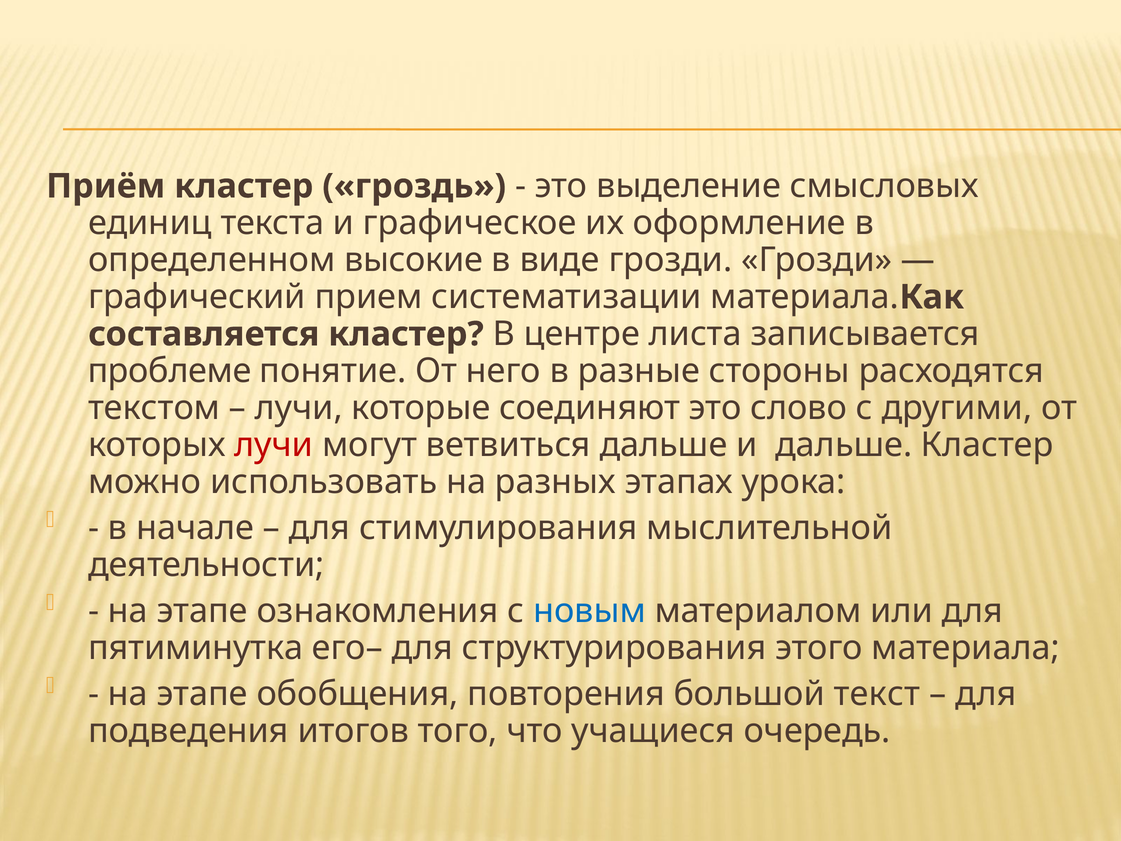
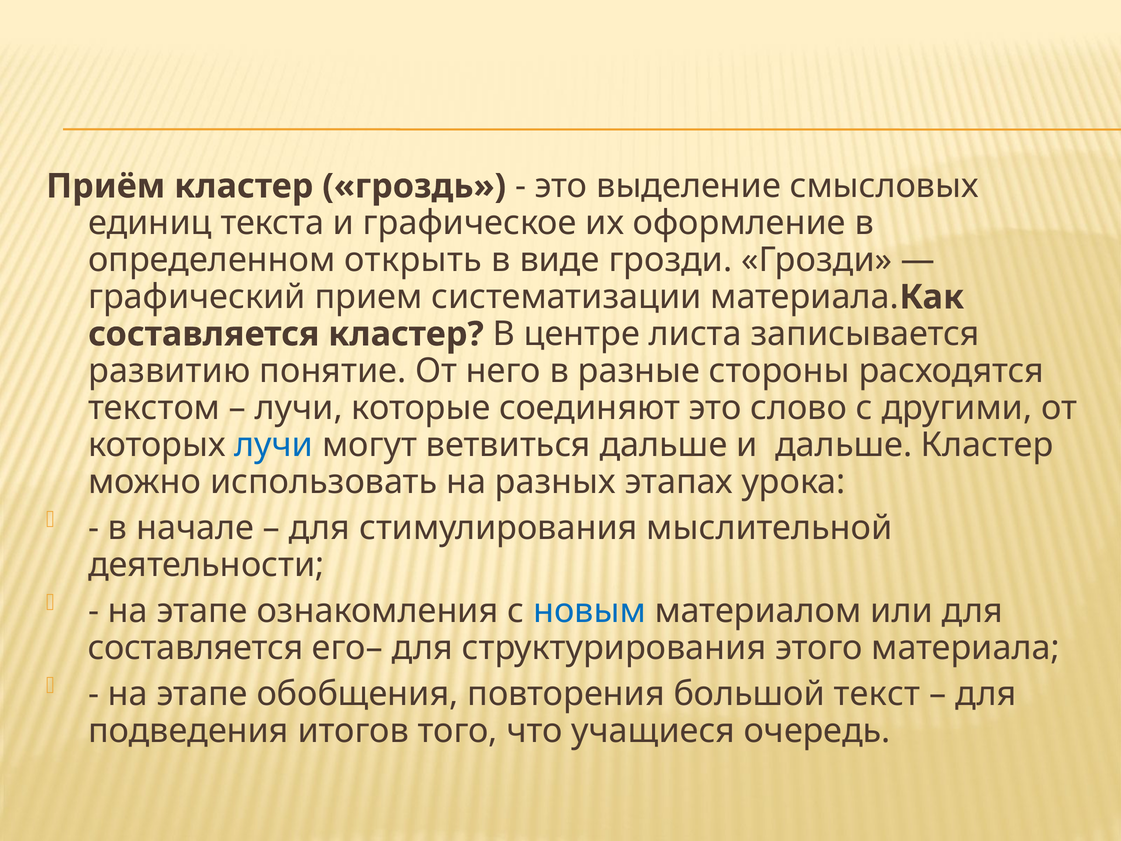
высокие: высокие -> открыть (413, 260)
проблеме: проблеме -> развитию (169, 371)
лучи colour: red -> blue (274, 445)
пятиминутка: пятиминутка -> составляется (196, 648)
